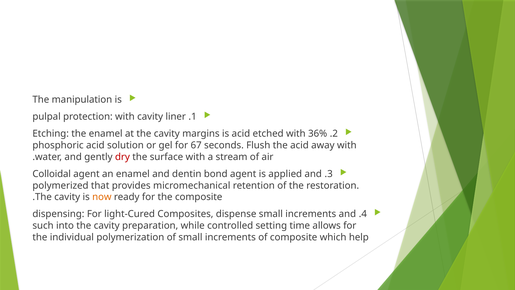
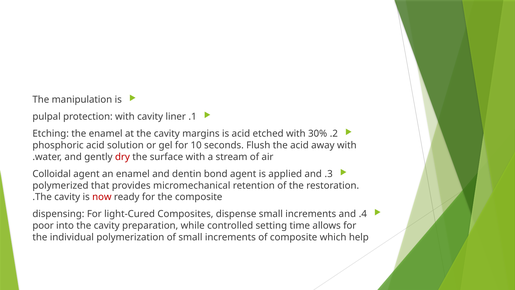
36%: 36% -> 30% (318, 134)
67: 67 -> 10 (196, 145)
now colour: orange -> red (102, 197)
such: such -> poor (43, 225)
